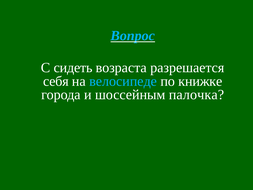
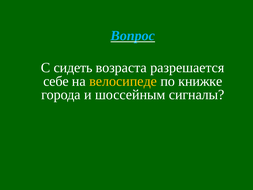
себя: себя -> себе (56, 81)
велосипеде colour: light blue -> yellow (123, 81)
палочка: палочка -> сигналы (197, 95)
